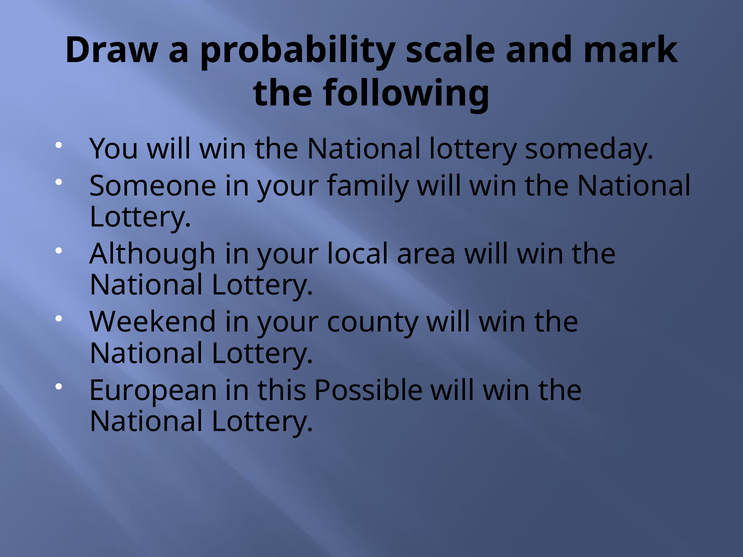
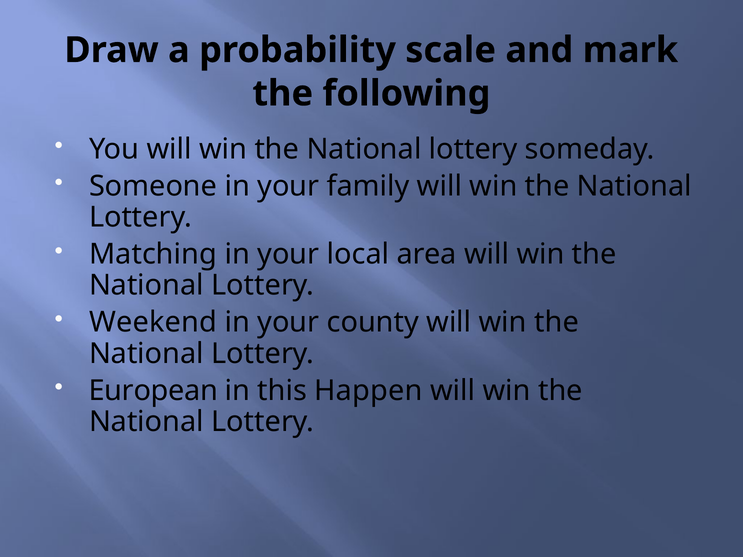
Although: Although -> Matching (153, 254)
Possible: Possible -> Happen (368, 391)
